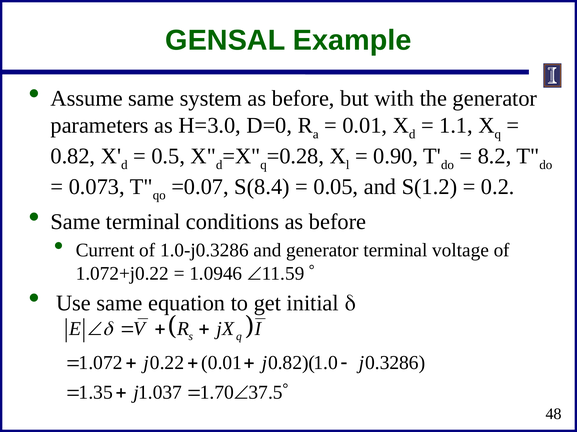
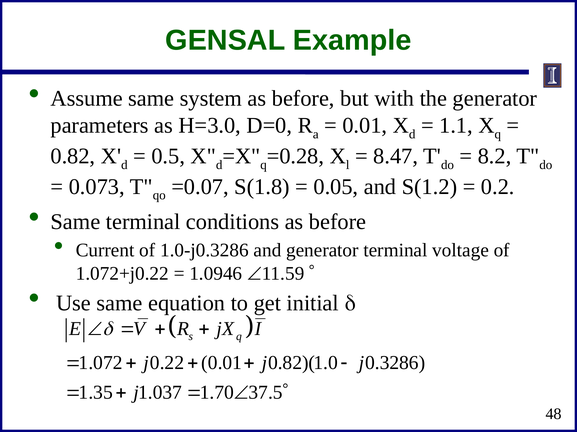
0.90: 0.90 -> 8.47 (396, 156)
S(8.4: S(8.4 -> S(1.8 (262, 187)
